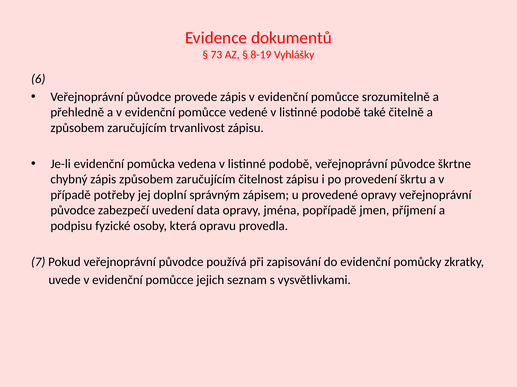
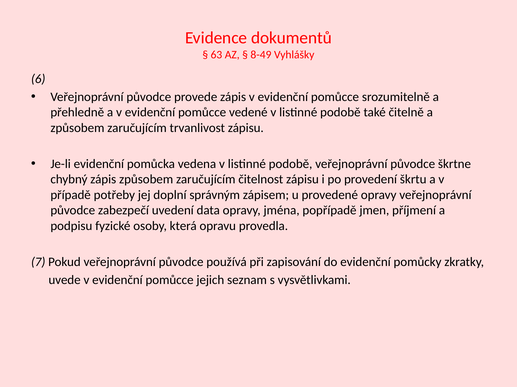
73: 73 -> 63 (216, 55)
8-19: 8-19 -> 8-49 (261, 55)
